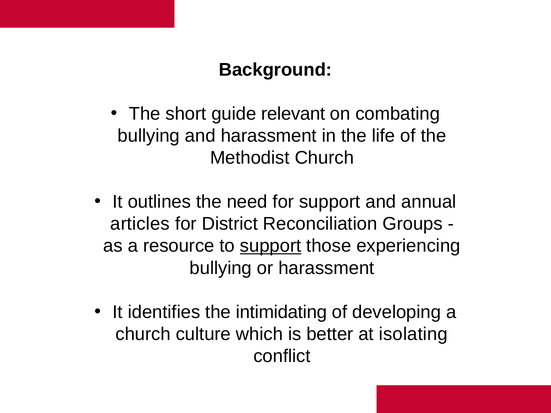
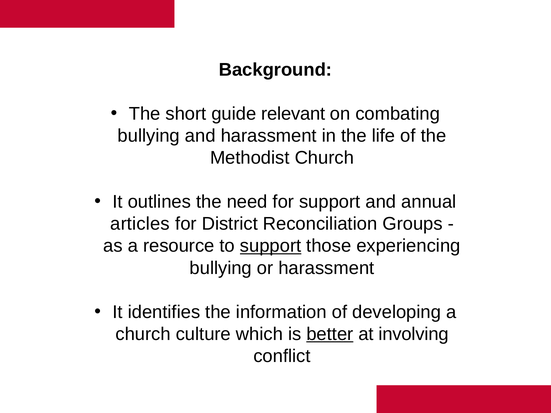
intimidating: intimidating -> information (281, 312)
better underline: none -> present (330, 334)
isolating: isolating -> involving (414, 334)
